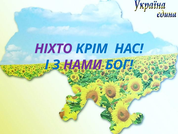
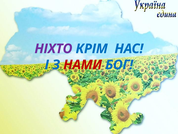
НАМИ colour: purple -> red (83, 65)
